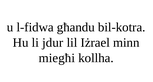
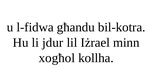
miegħi: miegħi -> xogħol (57, 58)
